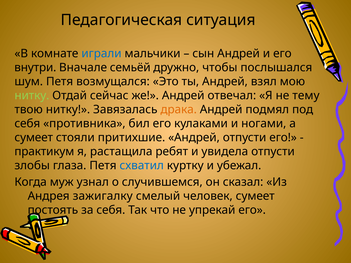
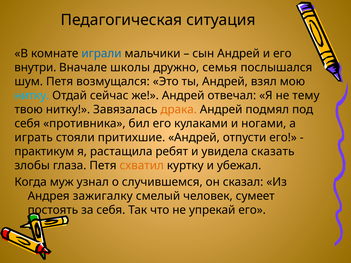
семьёй: семьёй -> школы (130, 68)
чтобы: чтобы -> семья (220, 68)
нитку colour: light green -> light blue (32, 96)
сумеет: сумеет -> играть (34, 138)
увидела отпусти: отпусти -> сказать (273, 152)
схватил colour: blue -> orange (142, 166)
